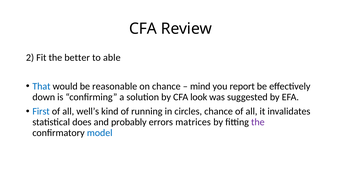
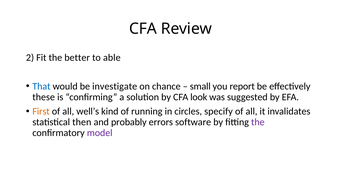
reasonable: reasonable -> investigate (115, 86)
mind: mind -> small (200, 86)
down: down -> these (44, 97)
First colour: blue -> orange (41, 111)
circles chance: chance -> specify (219, 111)
does: does -> then (82, 122)
matrices: matrices -> software (193, 122)
model colour: blue -> purple (100, 133)
